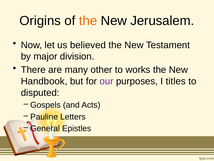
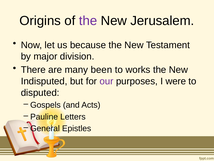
the colour: orange -> purple (88, 21)
believed: believed -> because (88, 45)
other: other -> been (101, 70)
Handbook: Handbook -> Indisputed (44, 81)
titles: titles -> were (176, 81)
